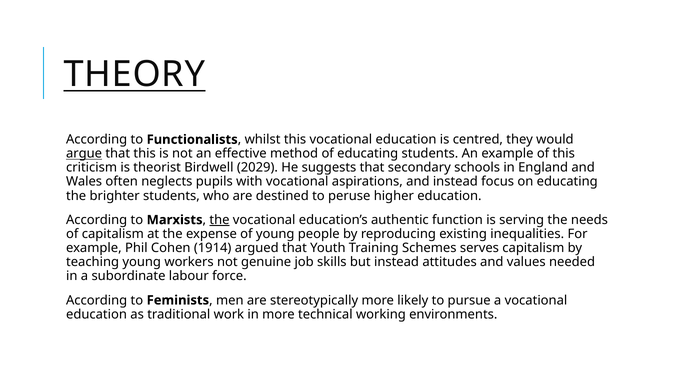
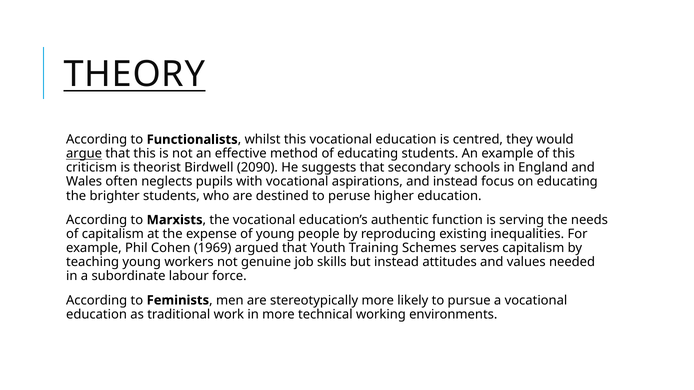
2029: 2029 -> 2090 (257, 168)
the underline: present -> none (219, 220)
1914: 1914 -> 1969 (213, 248)
